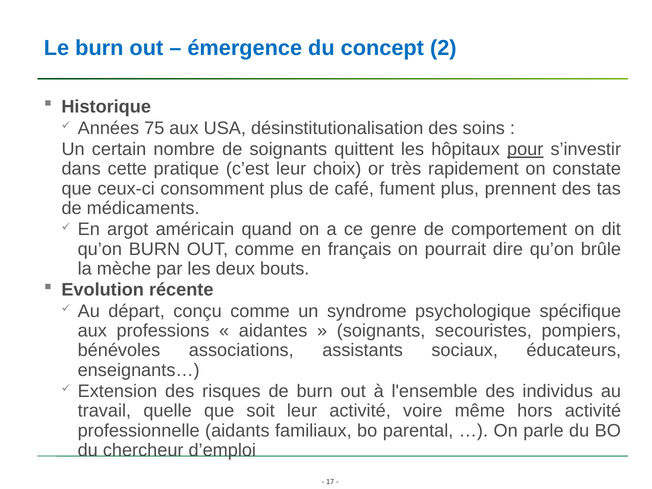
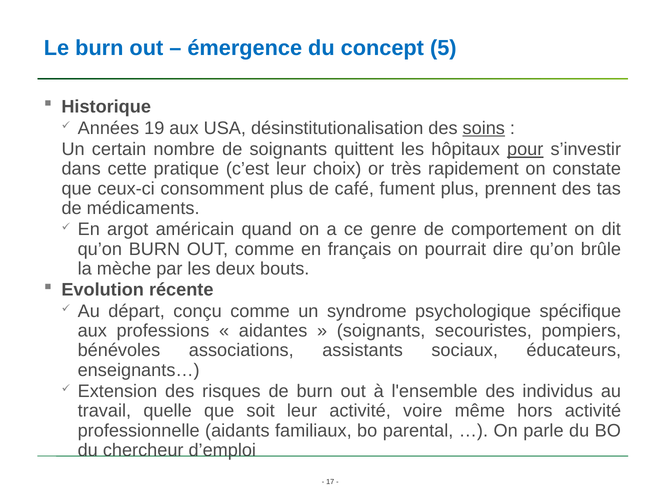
2: 2 -> 5 (443, 48)
75: 75 -> 19 (154, 128)
soins underline: none -> present (484, 128)
